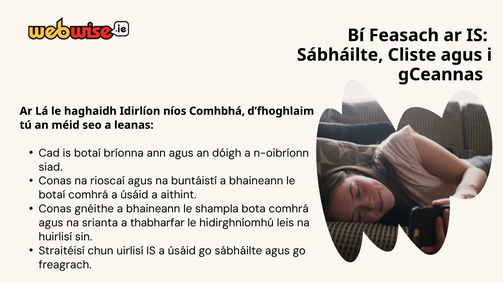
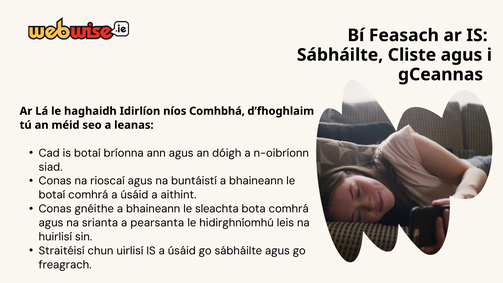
shampla: shampla -> sleachta (217, 209)
thabharfar: thabharfar -> pearsanta (157, 223)
